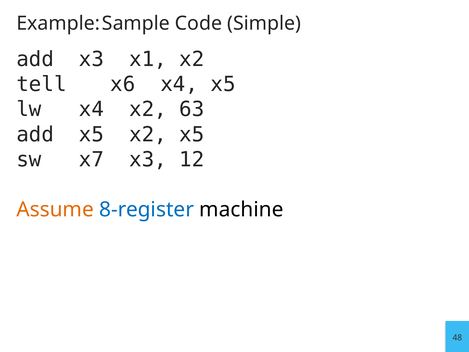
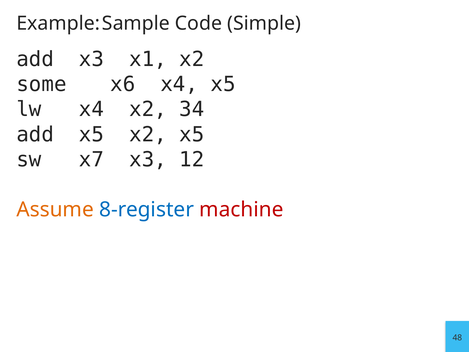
tell: tell -> some (42, 84)
63: 63 -> 34 (192, 109)
machine colour: black -> red (241, 209)
